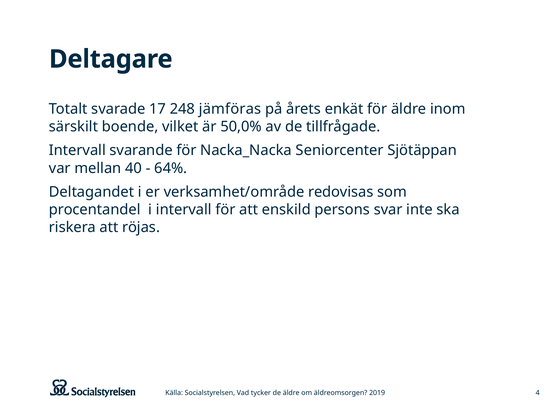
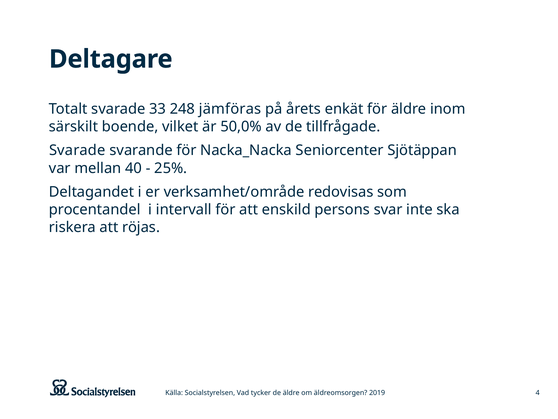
17: 17 -> 33 (158, 109)
Intervall: Intervall -> Svarade (77, 150)
64%: 64% -> 25% (171, 168)
